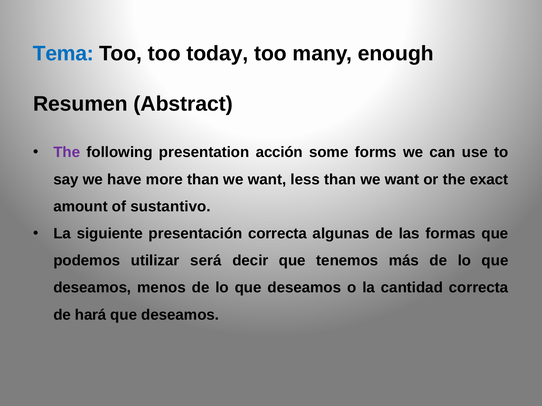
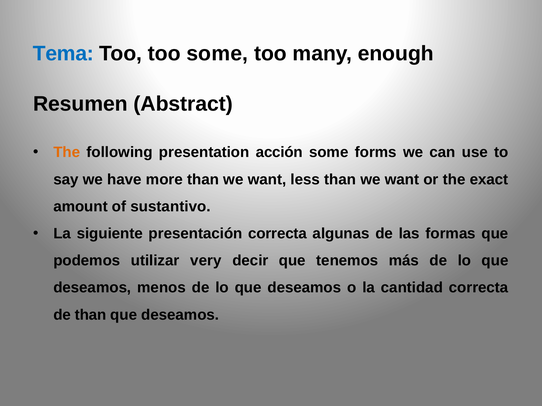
too today: today -> some (217, 54)
The colour: purple -> orange (67, 153)
será: será -> very (206, 261)
de hará: hará -> than (91, 315)
